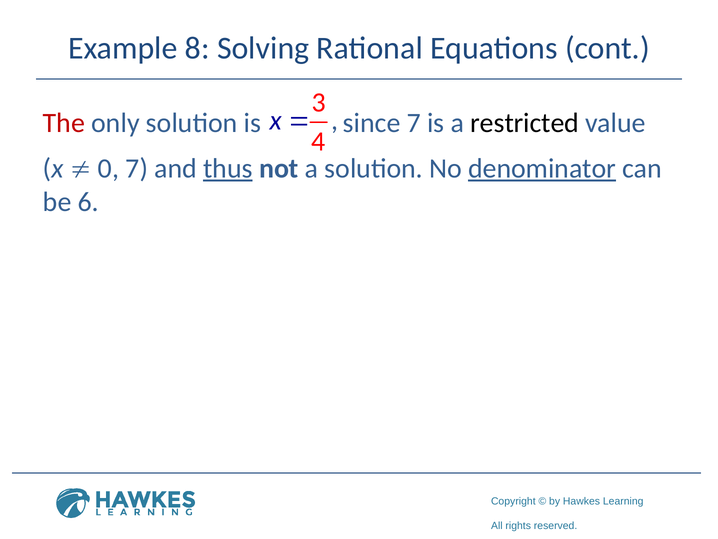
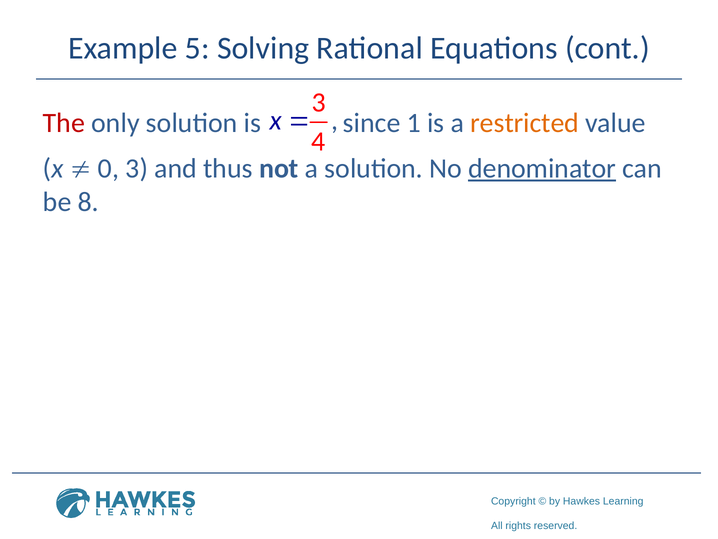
8: 8 -> 5 (197, 48)
since 7: 7 -> 1 (414, 123)
restricted colour: black -> orange (525, 123)
0 7: 7 -> 3 (137, 168)
thus underline: present -> none (228, 168)
6: 6 -> 8 (88, 202)
